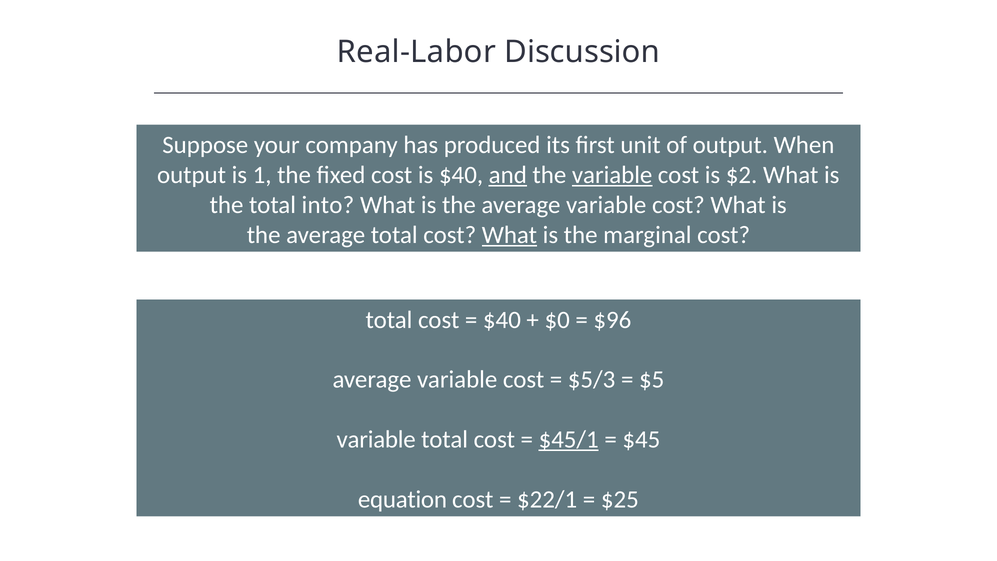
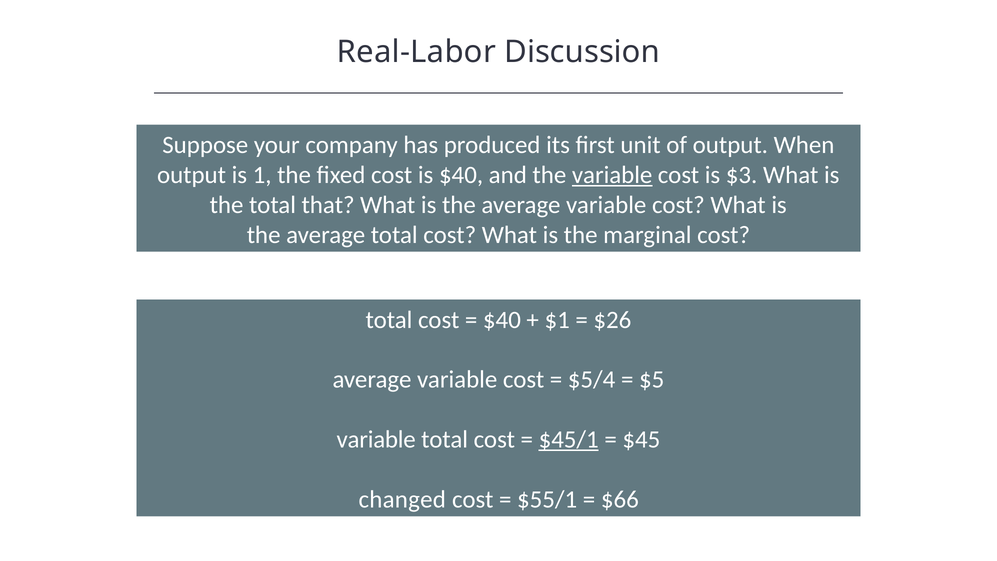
and underline: present -> none (508, 175)
$2: $2 -> $3 (742, 175)
into: into -> that (328, 205)
What underline: present -> none (509, 235)
$0: $0 -> $1 (557, 320)
$96: $96 -> $26 (612, 320)
$5/3: $5/3 -> $5/4 (592, 380)
equation: equation -> changed (402, 499)
$22/1: $22/1 -> $55/1 (547, 499)
$25: $25 -> $66 (620, 499)
